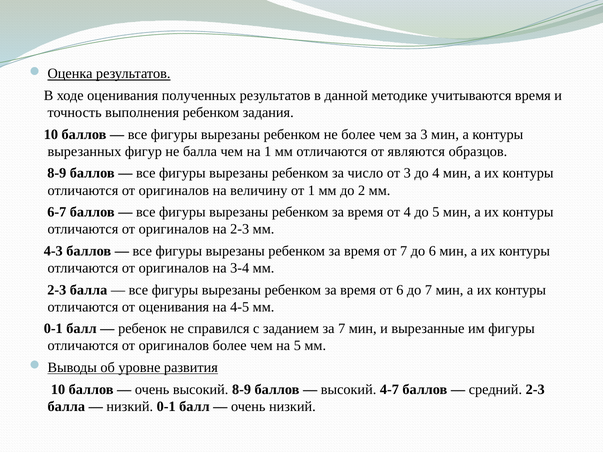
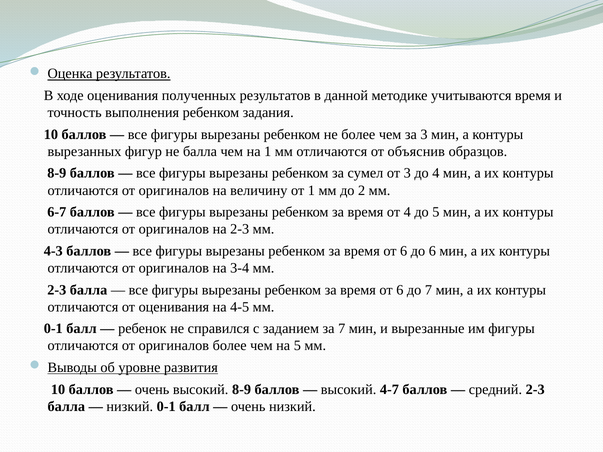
являются: являются -> объяснив (416, 152)
число: число -> сумел (365, 173)
7: 7 -> 6 (404, 251)
